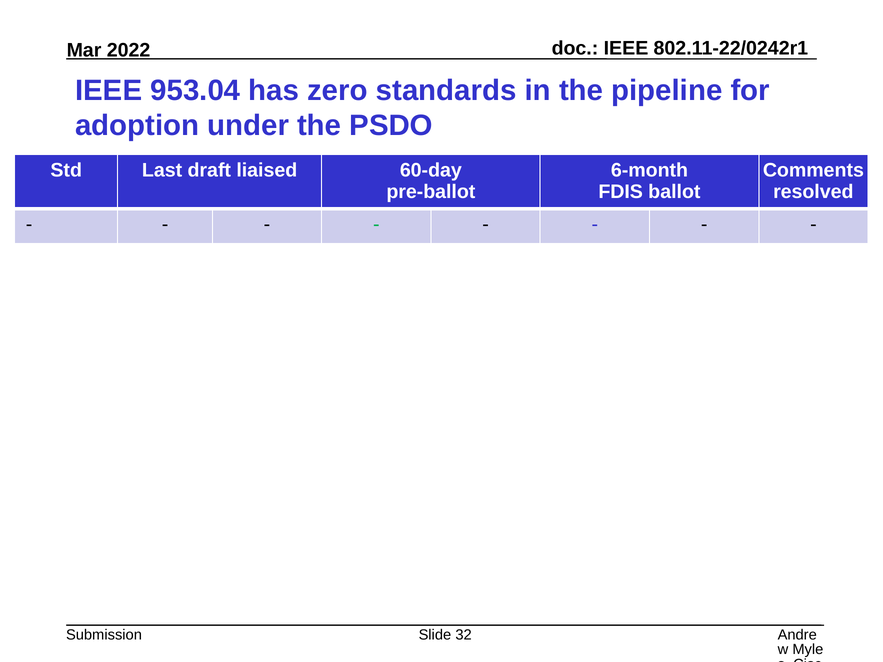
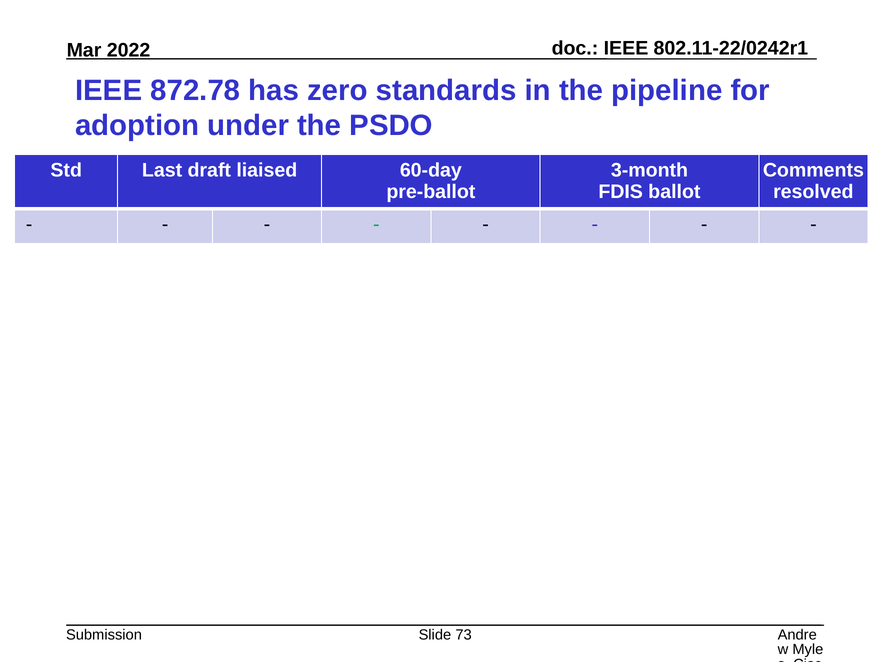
953.04: 953.04 -> 872.78 (195, 90)
6-month: 6-month -> 3-month (649, 170)
32: 32 -> 73 (464, 635)
